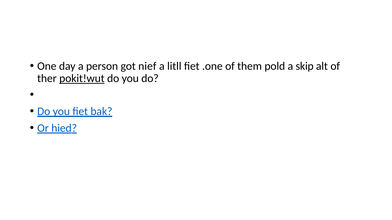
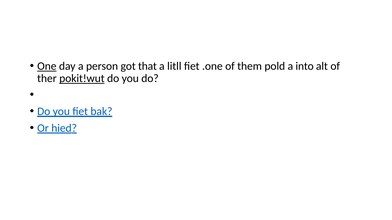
One underline: none -> present (47, 66)
nief: nief -> that (147, 66)
skip: skip -> into (305, 66)
